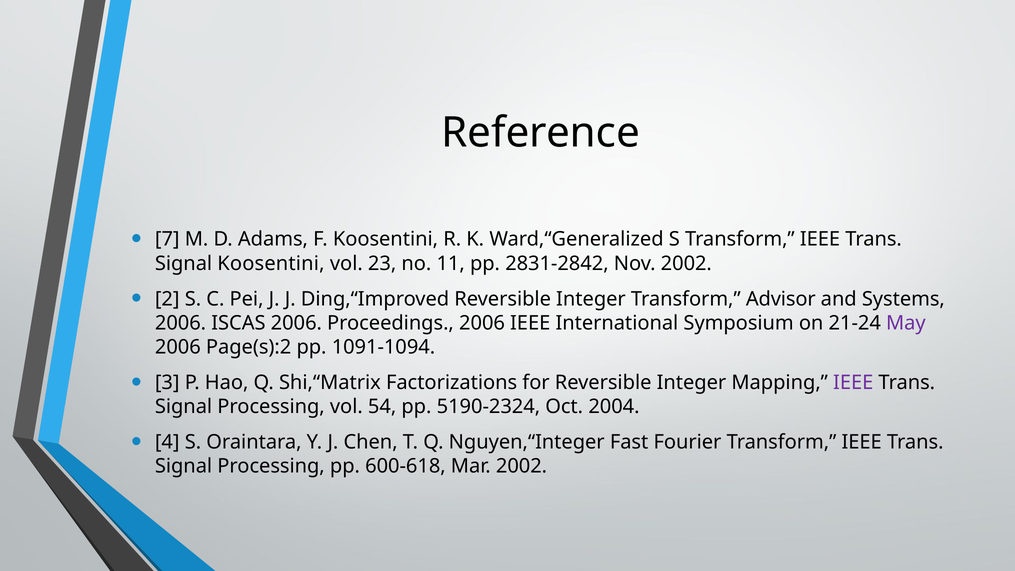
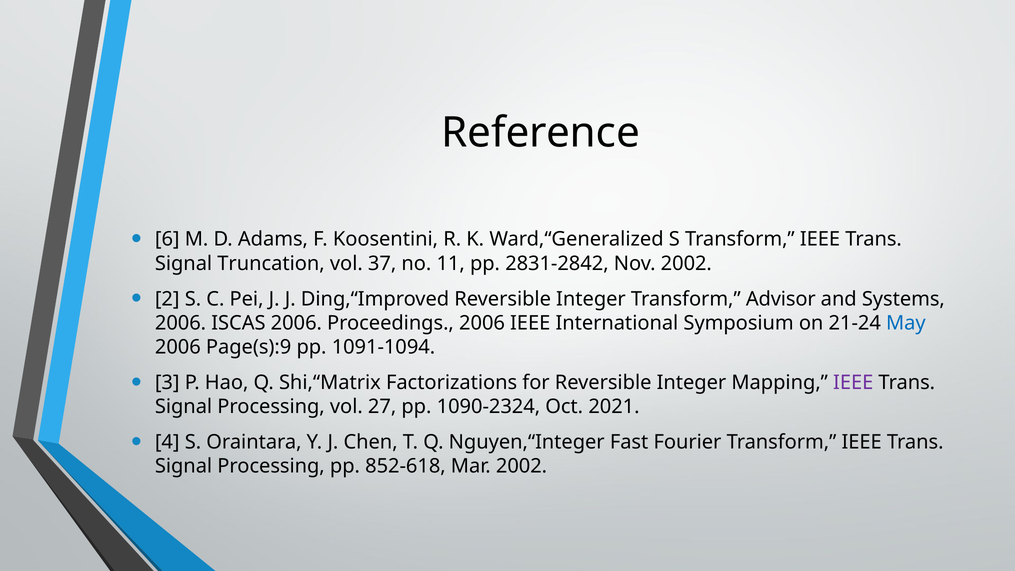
7: 7 -> 6 (167, 239)
Signal Koosentini: Koosentini -> Truncation (271, 263)
23: 23 -> 37 (382, 263)
May colour: purple -> blue (906, 323)
Page(s):2: Page(s):2 -> Page(s):9 (249, 347)
54: 54 -> 27 (382, 407)
5190-2324: 5190-2324 -> 1090-2324 (488, 407)
2004: 2004 -> 2021 (614, 407)
600-618: 600-618 -> 852-618 (405, 466)
